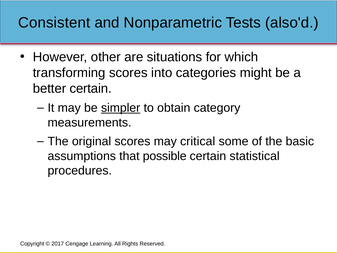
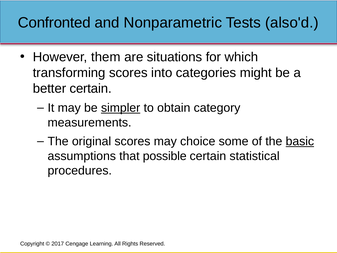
Consistent: Consistent -> Confronted (54, 23)
other: other -> them (106, 57)
critical: critical -> choice (198, 141)
basic underline: none -> present (300, 141)
